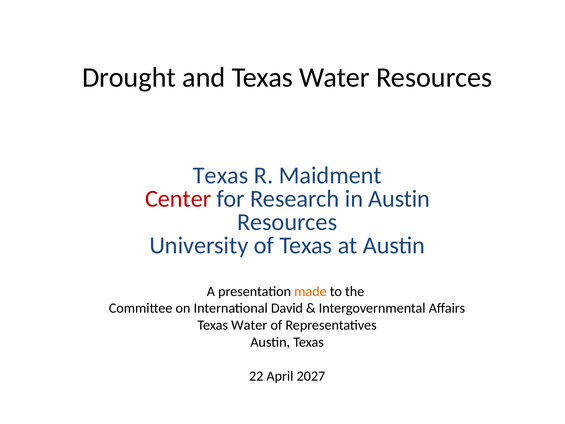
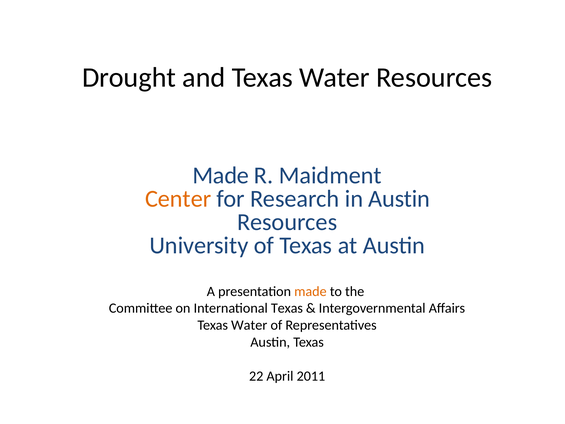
Texas: Texas -> Made (221, 175)
Center colour: red -> orange (178, 199)
International David: David -> Texas (287, 308)
2027: 2027 -> 2011 (311, 376)
